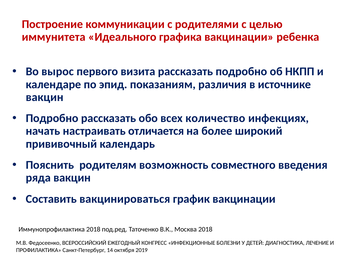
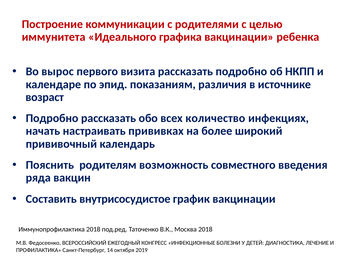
вакцин: вакцин -> возраст (45, 97)
отличается: отличается -> прививках (156, 131)
вакцинироваться: вакцинироваться -> внутрисосудистое (125, 199)
